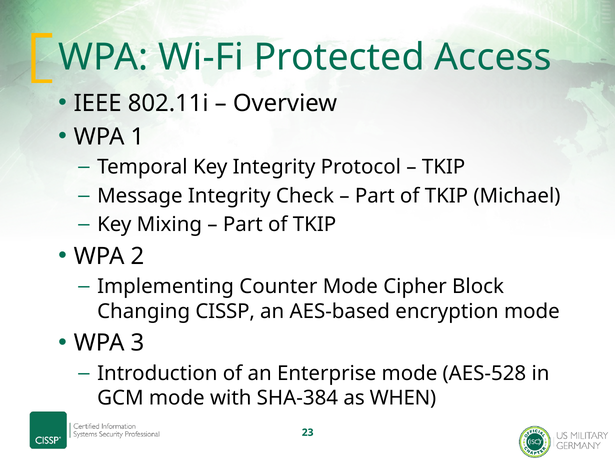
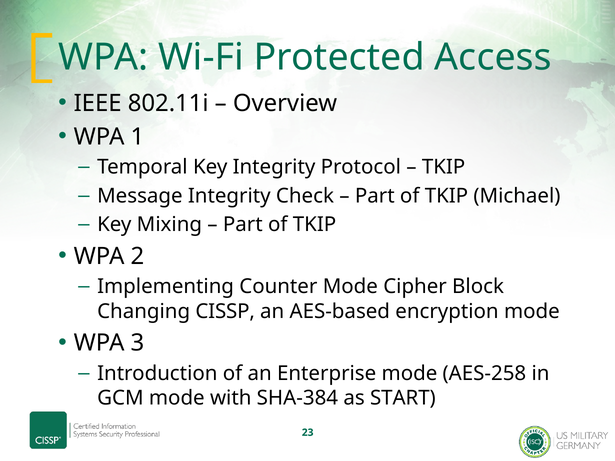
AES-528: AES-528 -> AES-258 (484, 374)
WHEN: WHEN -> START (403, 398)
